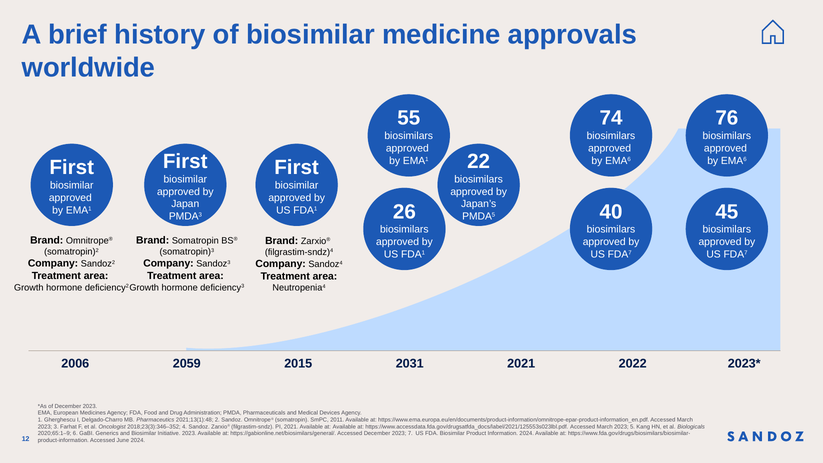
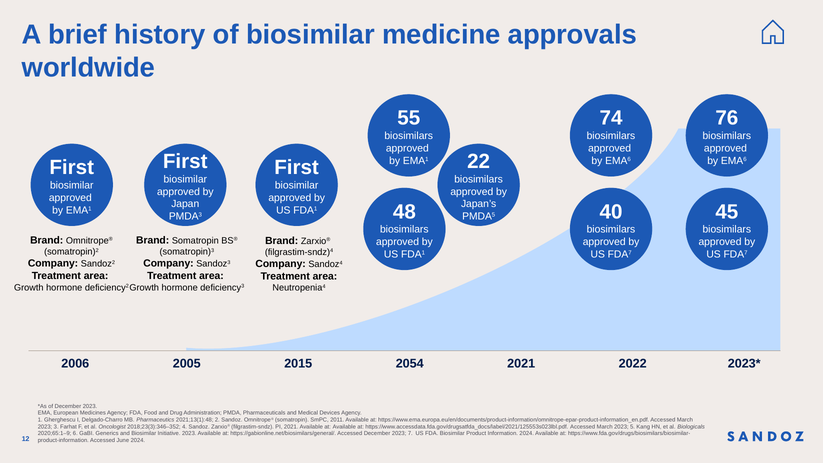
26: 26 -> 48 (404, 212)
2059: 2059 -> 2005 (187, 363)
2031: 2031 -> 2054 (410, 363)
